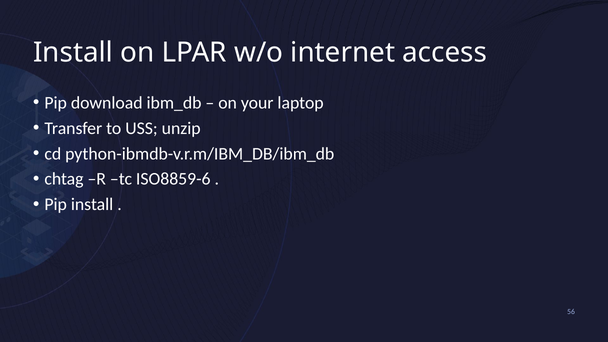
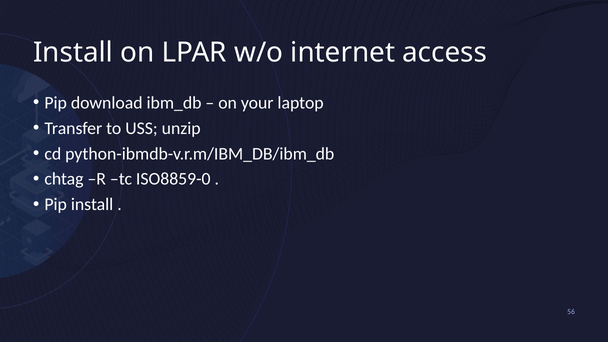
ISO8859-6: ISO8859-6 -> ISO8859-0 (173, 179)
